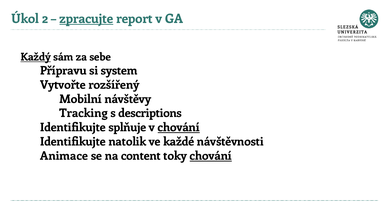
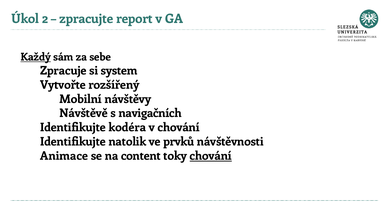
zpracujte underline: present -> none (86, 19)
Přípravu: Přípravu -> Zpracuje (63, 71)
Tracking: Tracking -> Návštěvě (84, 113)
descriptions: descriptions -> navigačních (150, 113)
splňuje: splňuje -> kodéra (127, 128)
chování underline: present -> none (179, 128)
každé: každé -> prvků (179, 142)
